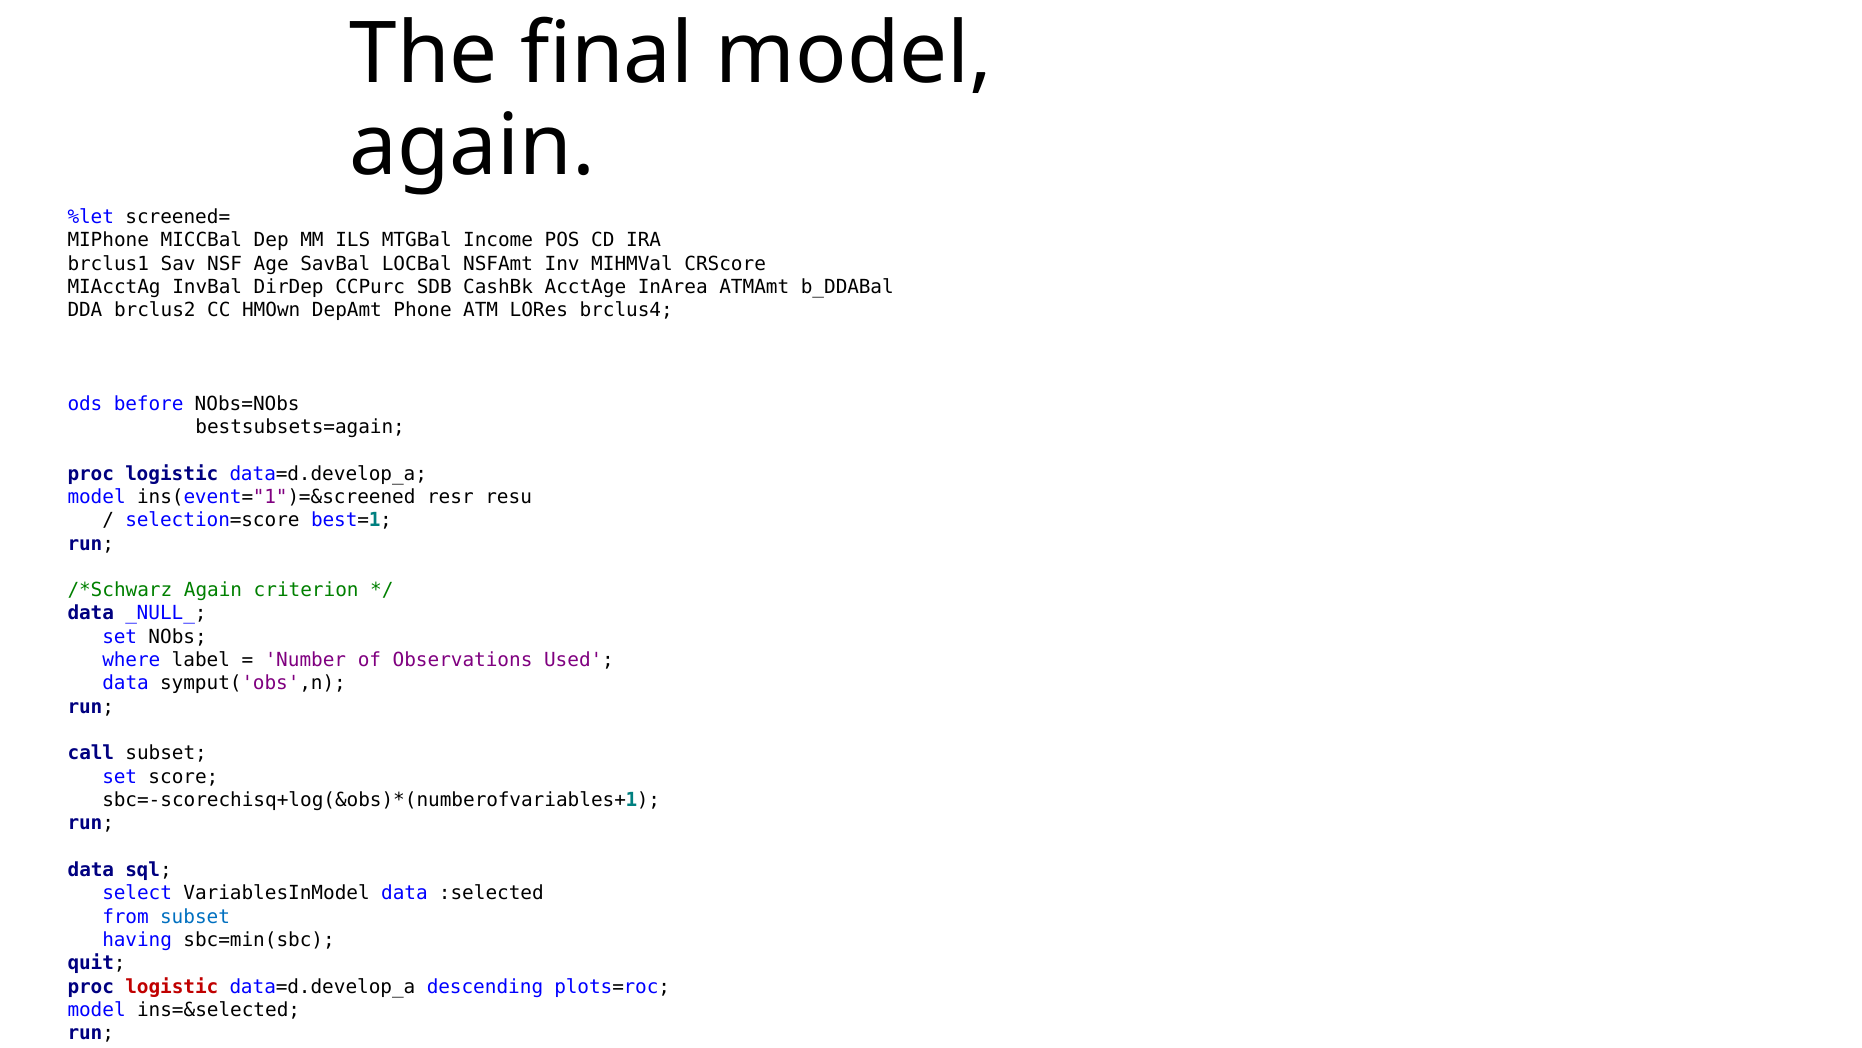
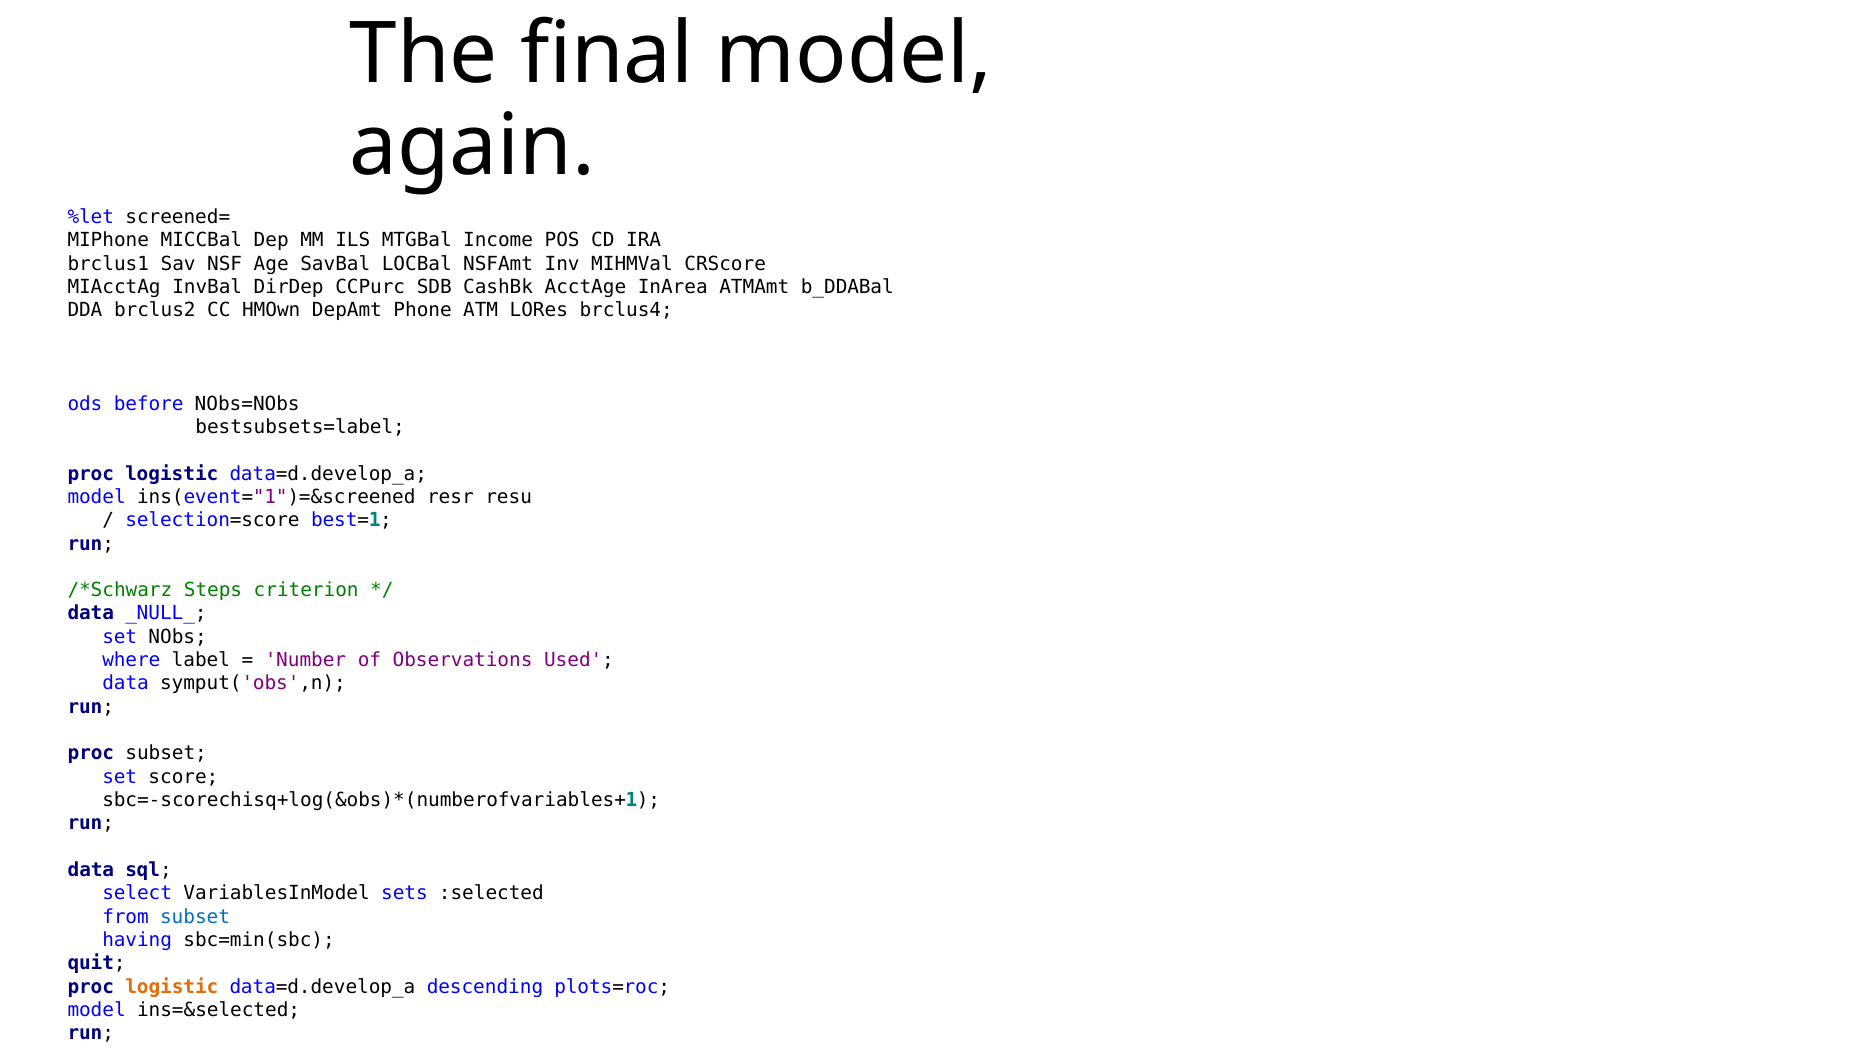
bestsubsets=again: bestsubsets=again -> bestsubsets=label (300, 427)
Again: Again -> Steps (213, 590)
call: call -> proc (91, 753)
VariablesInModel data: data -> sets (404, 893)
logistic colour: red -> orange (172, 986)
